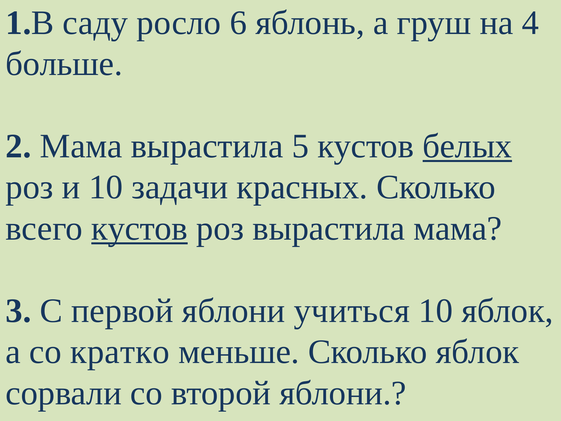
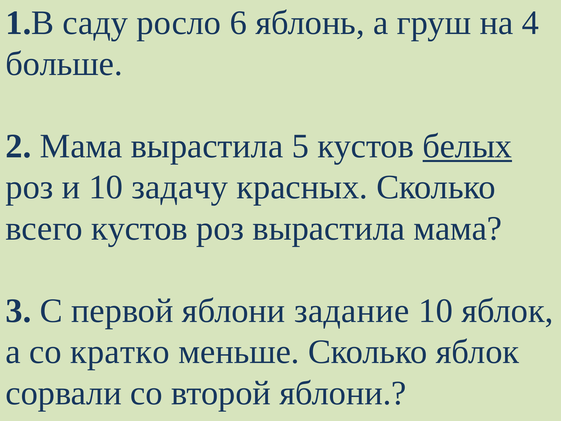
задачи: задачи -> задачу (180, 187)
кустов underline: present -> none (140, 228)
учиться: учиться -> задание (352, 311)
